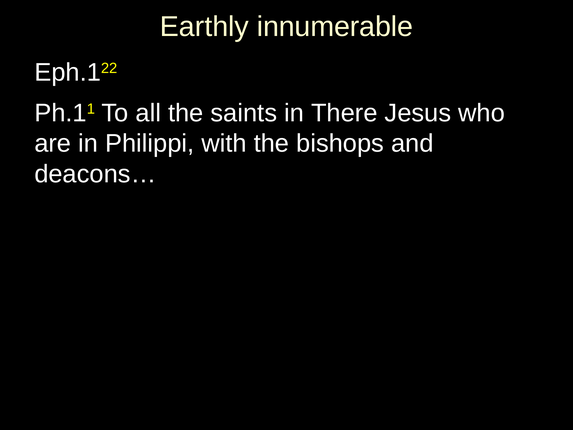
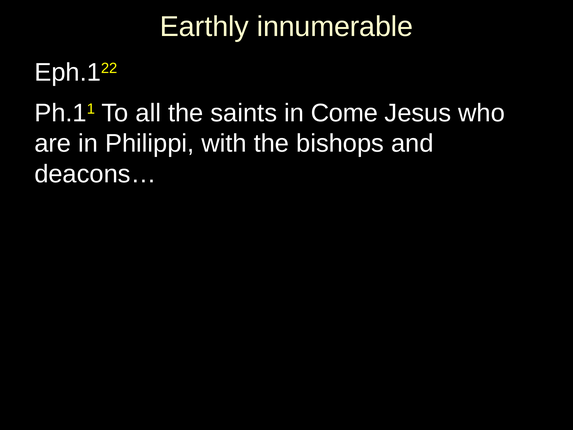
There: There -> Come (344, 113)
